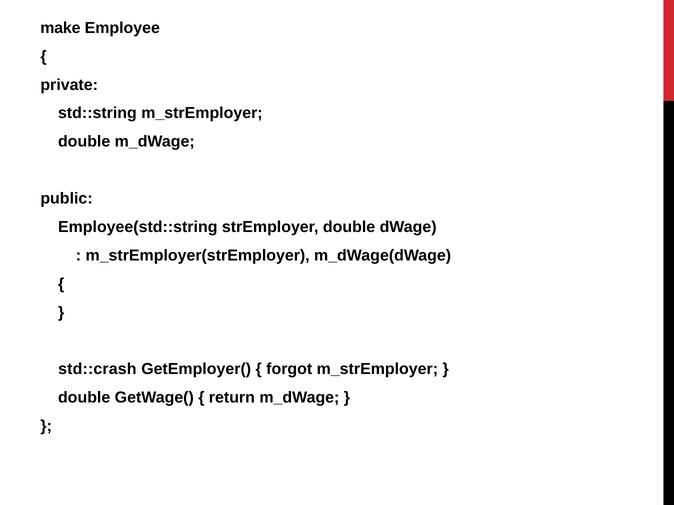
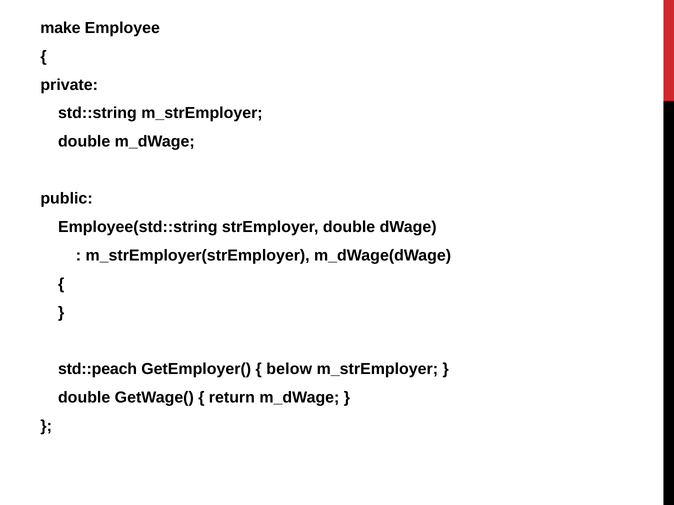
std::crash: std::crash -> std::peach (98, 370)
forgot: forgot -> below (289, 370)
